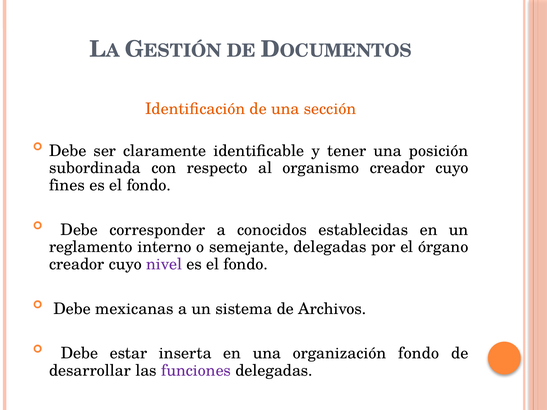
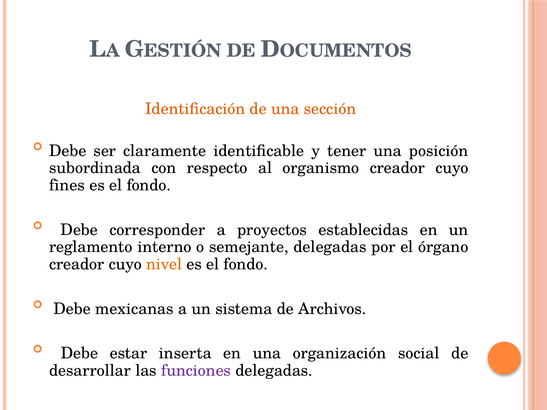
conocidos: conocidos -> proyectos (272, 230)
nivel colour: purple -> orange (164, 264)
organización fondo: fondo -> social (419, 354)
